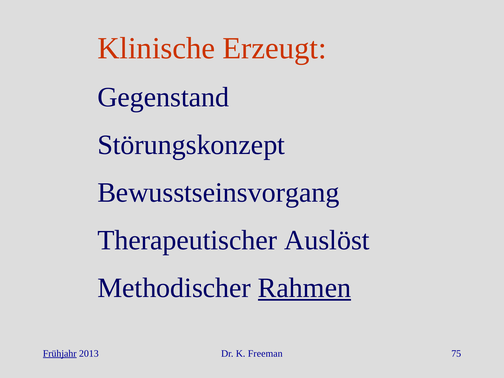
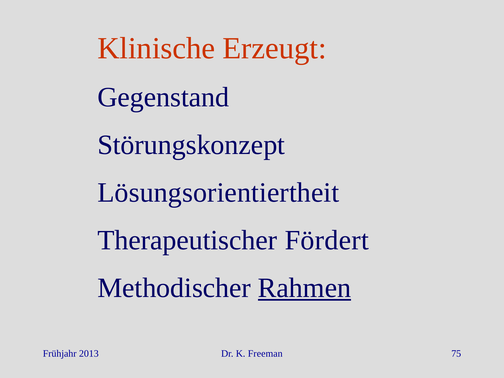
Bewusstseinsvorgang: Bewusstseinsvorgang -> Lösungsorientiertheit (218, 193)
Auslöst: Auslöst -> Fördert (327, 240)
Frühjahr underline: present -> none (60, 353)
